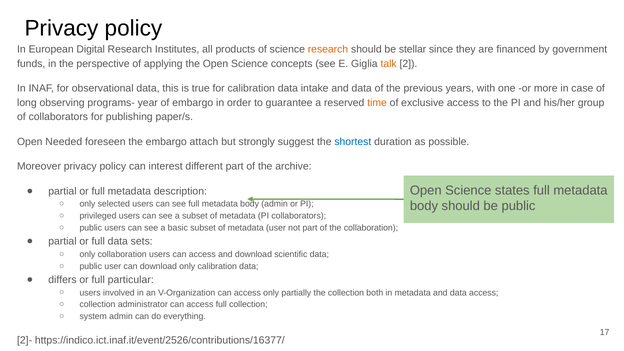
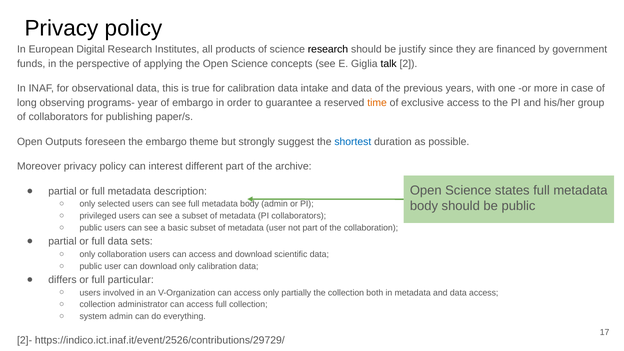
research colour: orange -> black (328, 49)
stellar: stellar -> justify (412, 49)
talk colour: orange -> black (389, 64)
Needed: Needed -> Outputs (64, 142)
attach: attach -> theme (204, 142)
https://indico.ict.inaf.it/event/2526/contributions/16377/: https://indico.ict.inaf.it/event/2526/contributions/16377/ -> https://indico.ict.inaf.it/event/2526/contributions/29729/ (160, 340)
